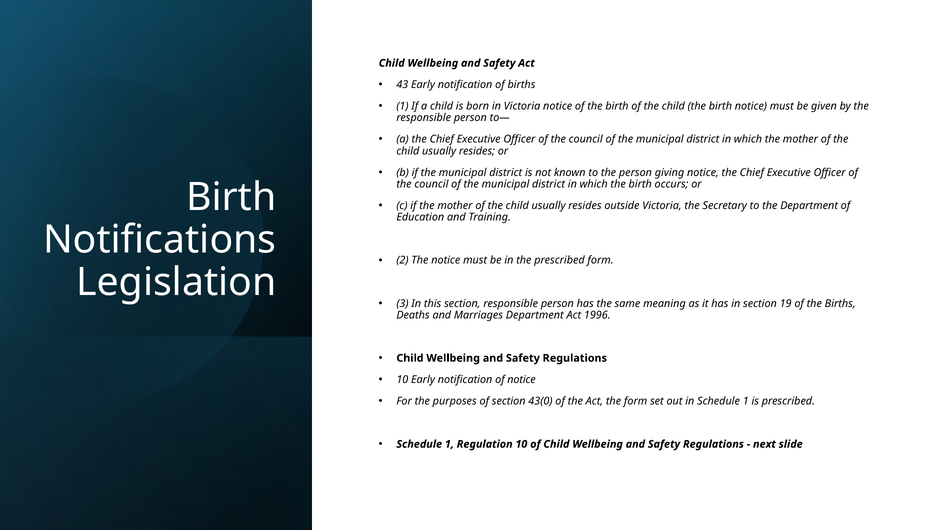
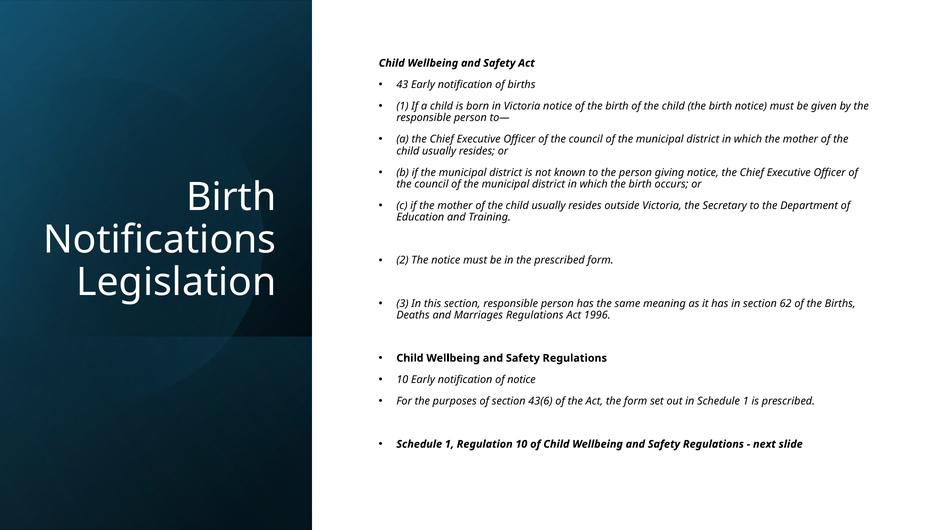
19: 19 -> 62 (786, 303)
Marriages Department: Department -> Regulations (535, 315)
43(0: 43(0 -> 43(6 (540, 401)
